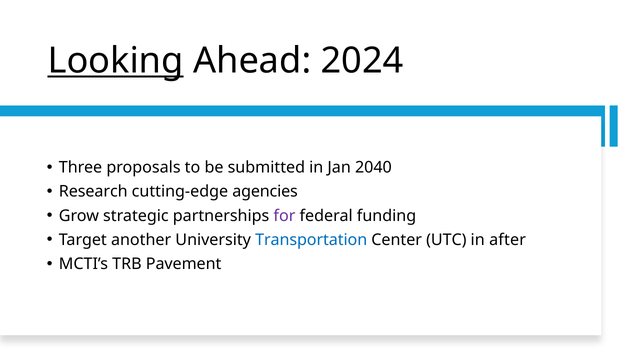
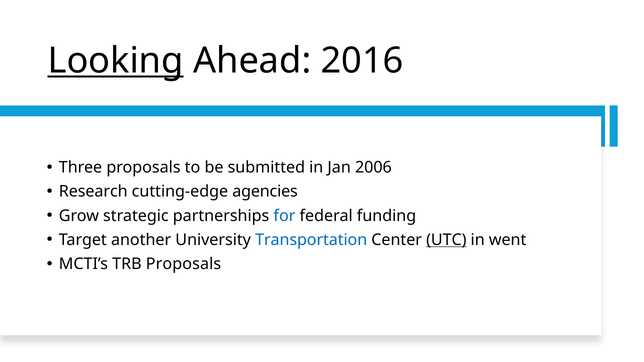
2024: 2024 -> 2016 (362, 61)
2040: 2040 -> 2006 (373, 168)
for colour: purple -> blue (284, 216)
UTC underline: none -> present (446, 240)
after: after -> went (508, 240)
TRB Pavement: Pavement -> Proposals (184, 264)
